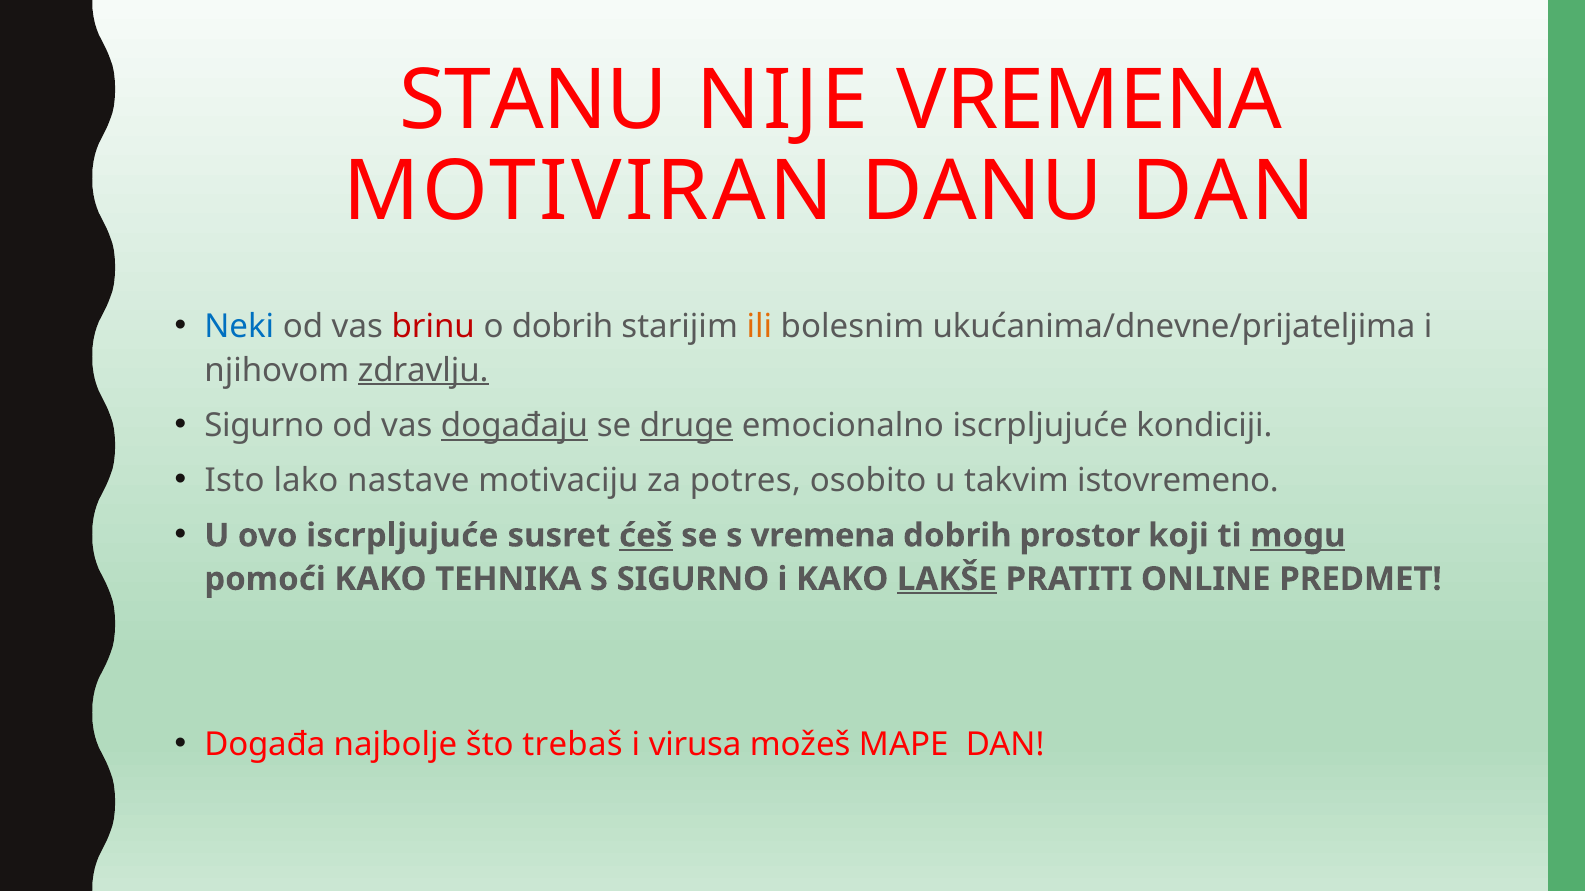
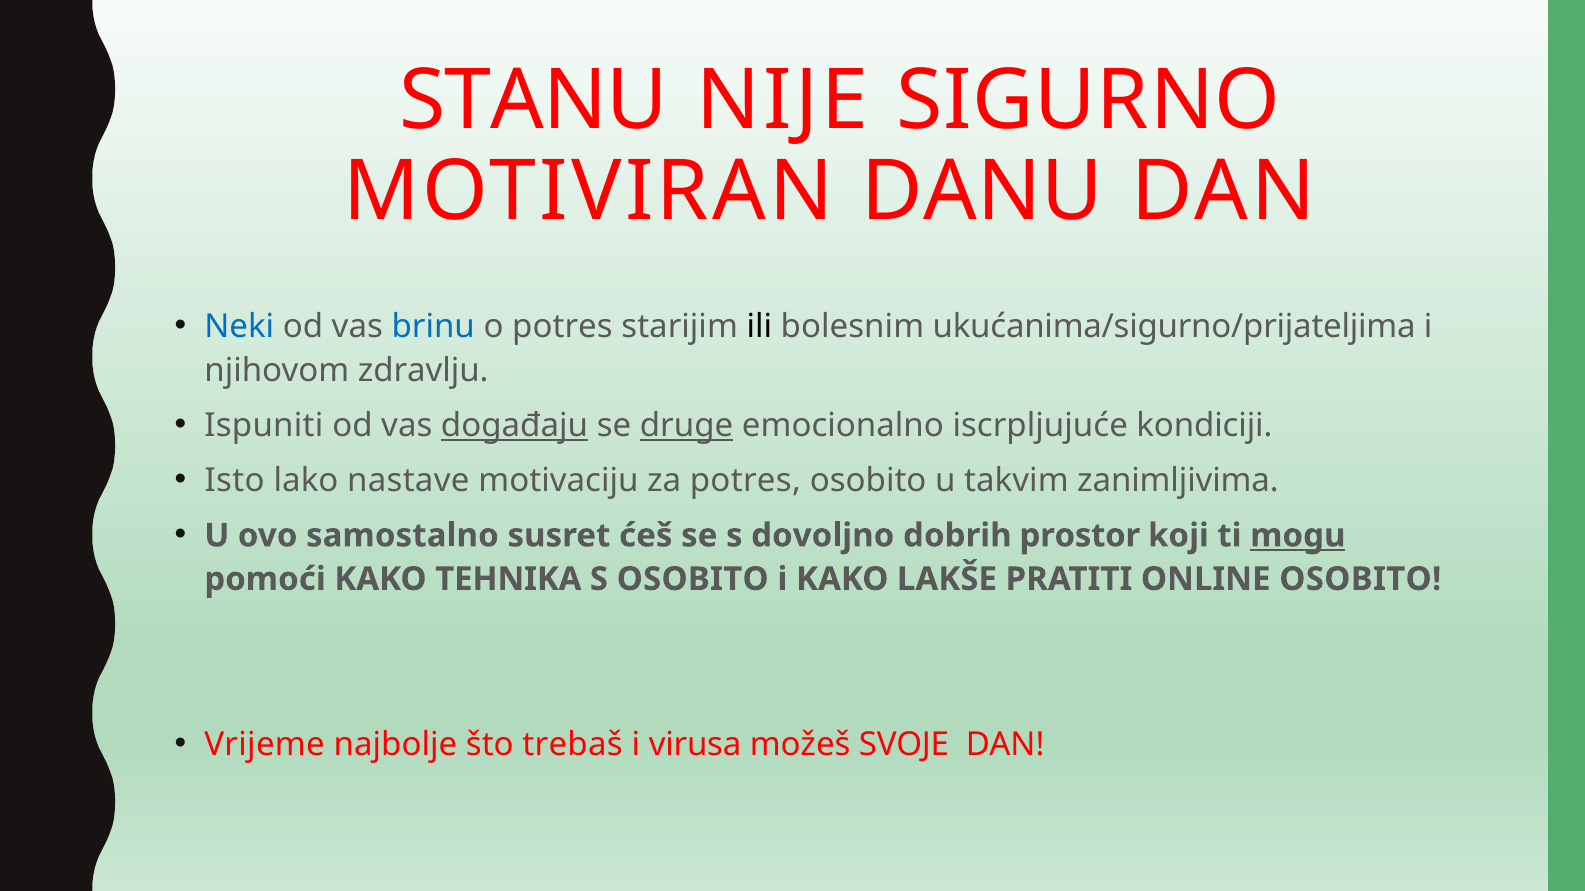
NIJE VREMENA: VREMENA -> SIGURNO (1089, 101)
brinu colour: red -> blue (433, 327)
o dobrih: dobrih -> potres (562, 327)
ili colour: orange -> black (759, 327)
ukućanima/dnevne/prijateljima: ukućanima/dnevne/prijateljima -> ukućanima/sigurno/prijateljima (1174, 327)
zdravlju underline: present -> none (423, 370)
Sigurno: Sigurno -> Ispuniti (264, 426)
istovremeno: istovremeno -> zanimljivima (1178, 481)
ovo iscrpljujuće: iscrpljujuće -> samostalno (402, 536)
ćeš underline: present -> none (646, 536)
s vremena: vremena -> dovoljno (823, 536)
S SIGURNO: SIGURNO -> OSOBITO (693, 579)
LAKŠE underline: present -> none (947, 579)
ONLINE PREDMET: PREDMET -> OSOBITO (1360, 579)
Događa: Događa -> Vrijeme (265, 745)
MAPE: MAPE -> SVOJE (904, 745)
